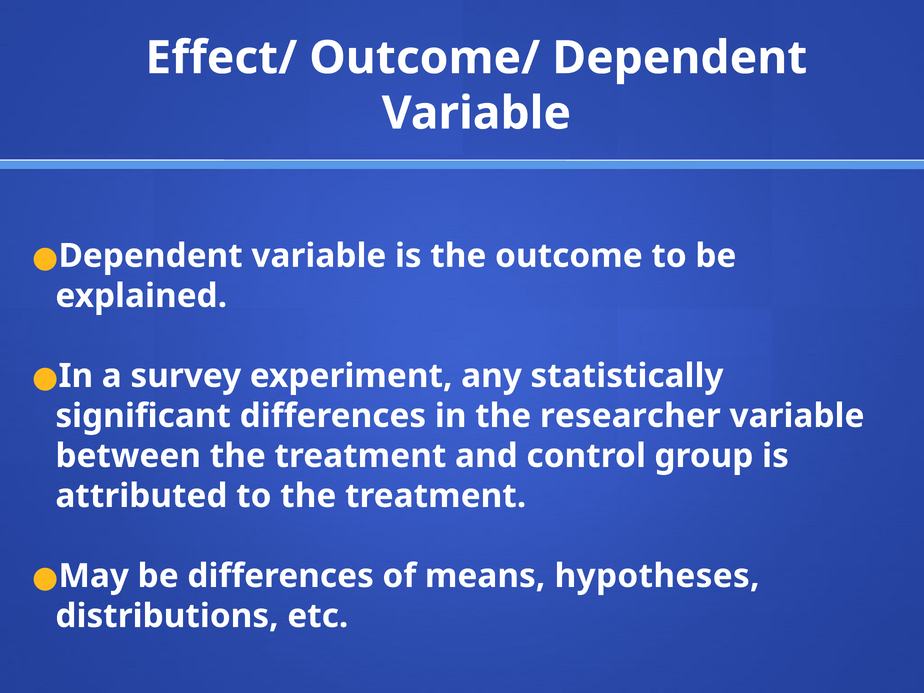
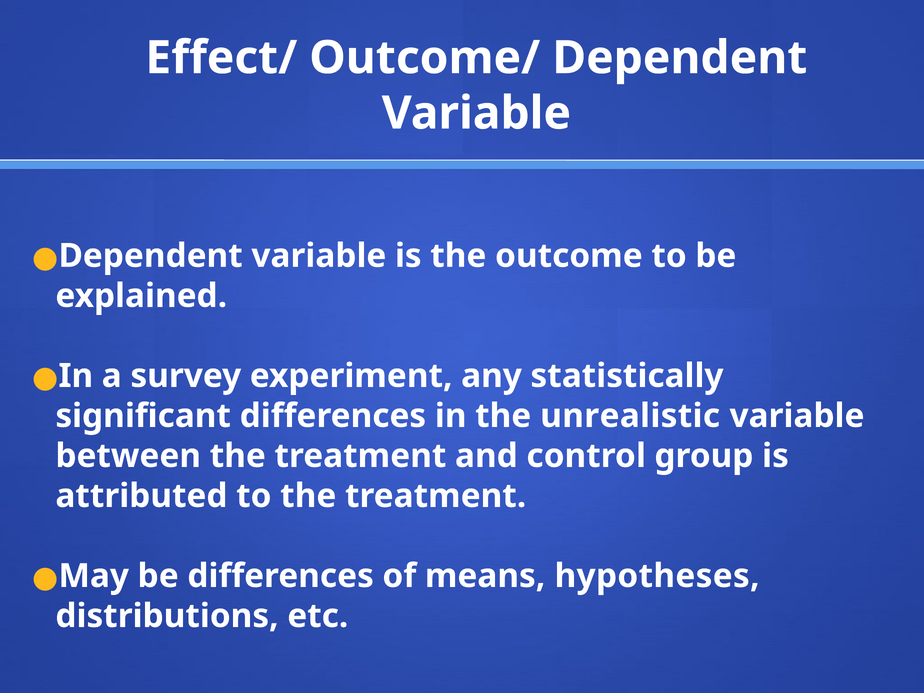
researcher: researcher -> unrealistic (630, 416)
